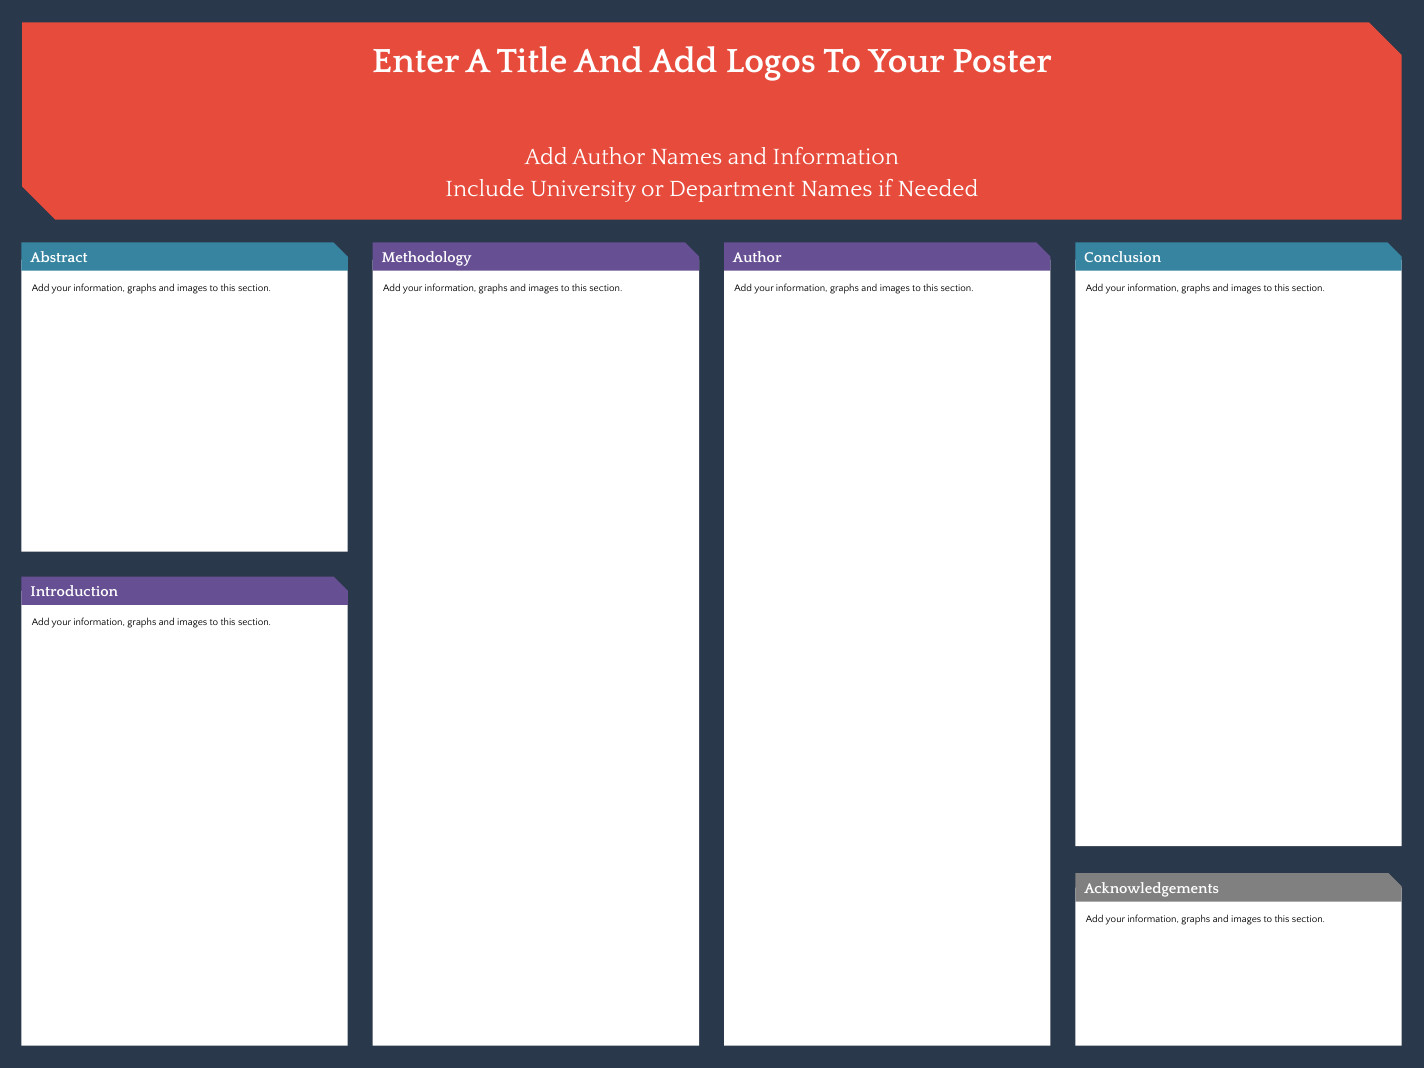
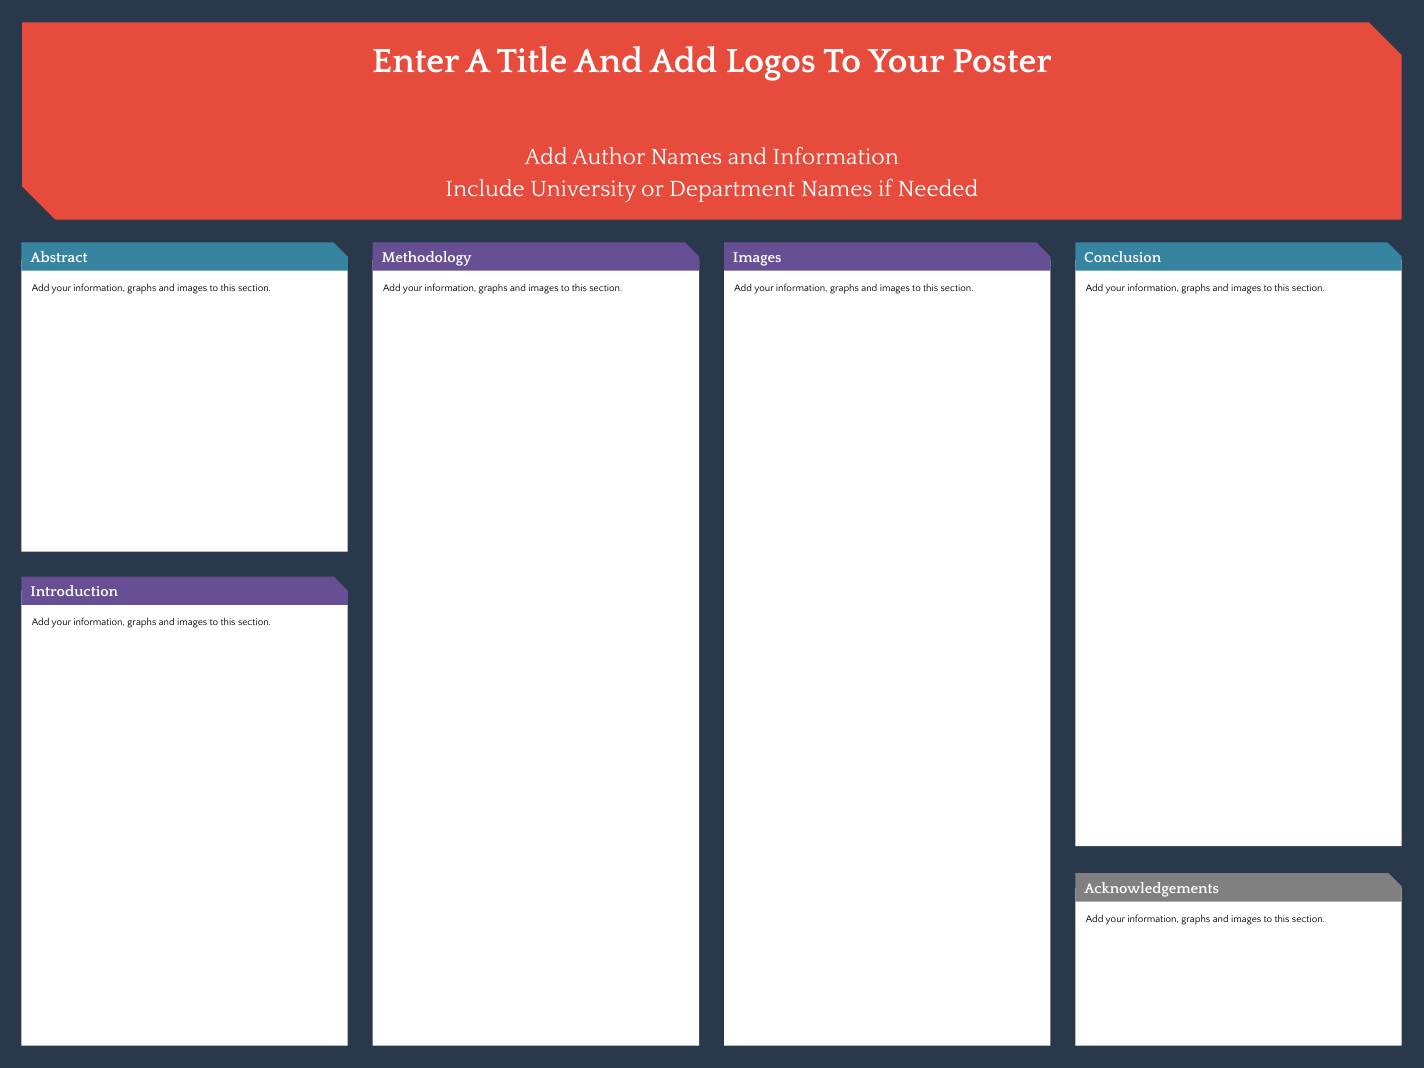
Author: Author -> Images (757, 258)
